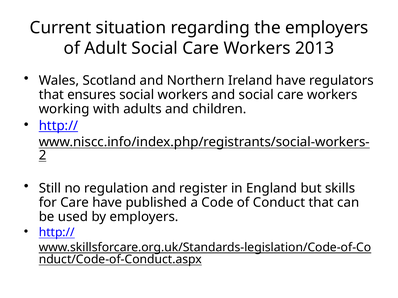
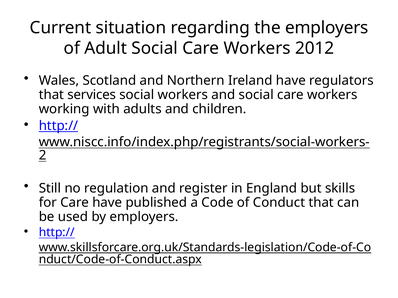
2013: 2013 -> 2012 (315, 48)
ensures: ensures -> services (92, 95)
